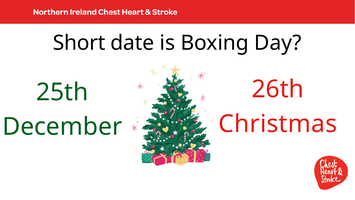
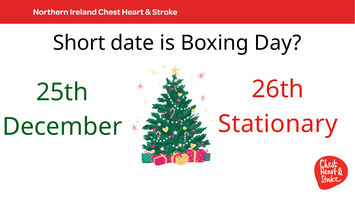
Christmas: Christmas -> Stationary (278, 124)
